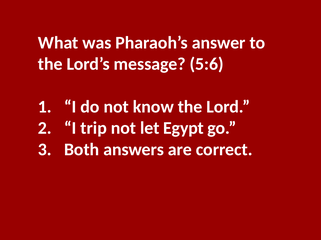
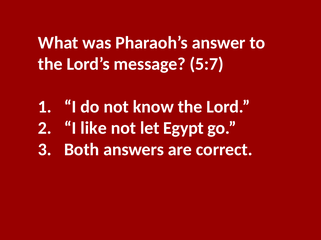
5:6: 5:6 -> 5:7 (207, 64)
trip: trip -> like (94, 129)
